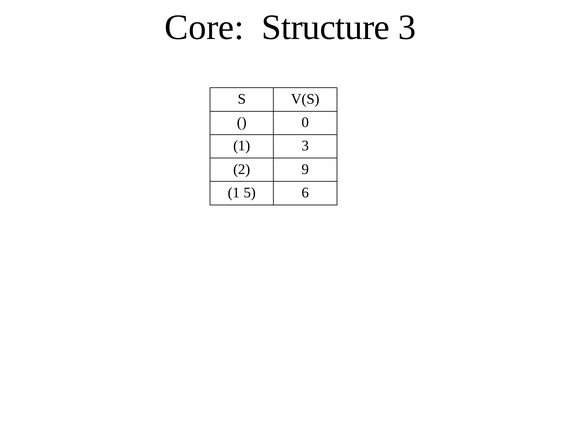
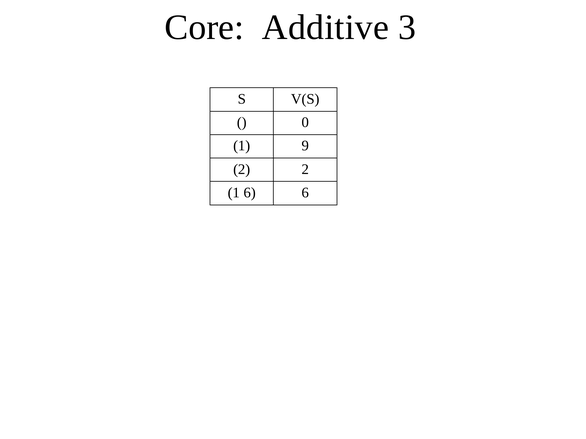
Structure: Structure -> Additive (325, 27)
1 3: 3 -> 9 (305, 146)
2 9: 9 -> 2 (305, 169)
1 5: 5 -> 6 (250, 193)
